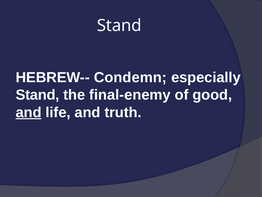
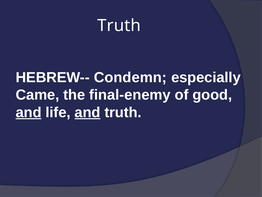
Stand: Stand -> Truth (119, 25)
Stand: Stand -> Came (37, 95)
and underline: none -> present (88, 112)
